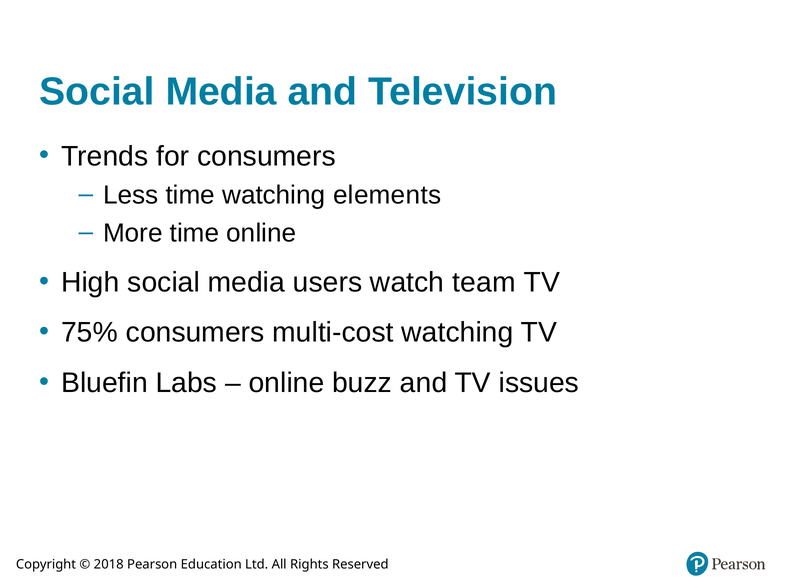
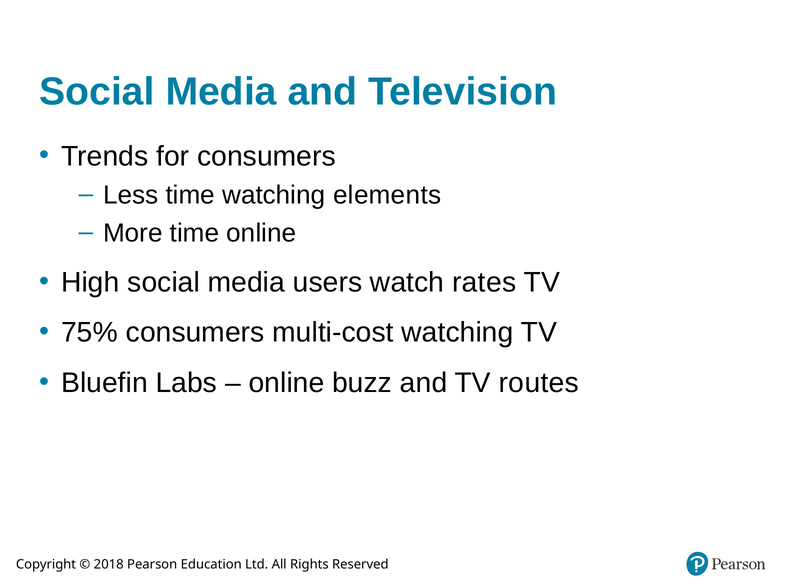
team: team -> rates (484, 283)
issues: issues -> routes (539, 383)
